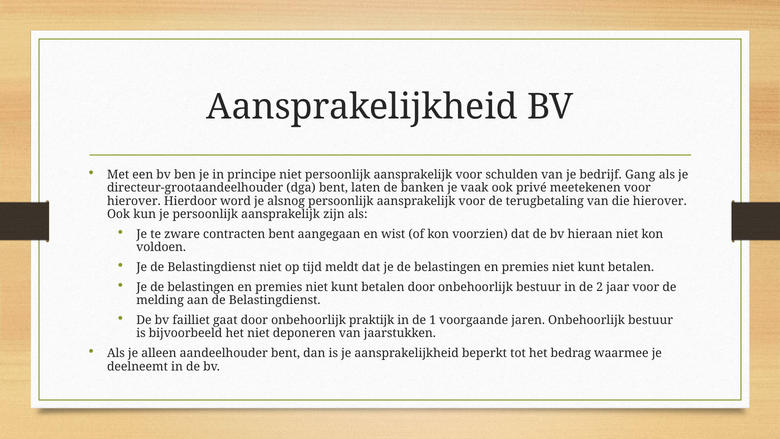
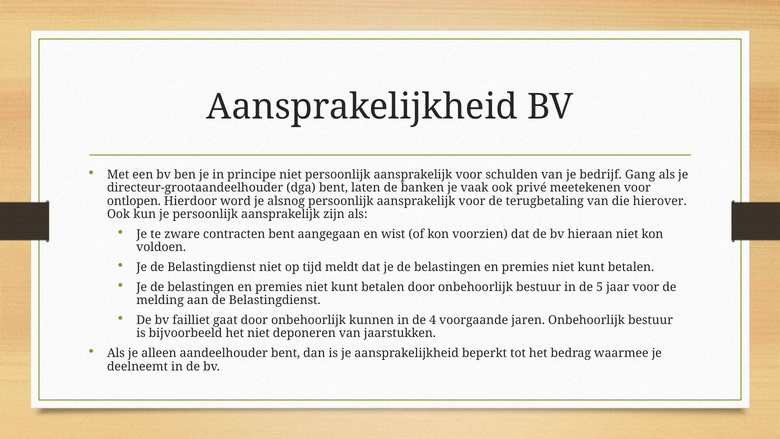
hierover: hierover -> ontlopen (134, 201)
2: 2 -> 5 (600, 287)
praktijk: praktijk -> kunnen (372, 320)
1: 1 -> 4 (433, 320)
